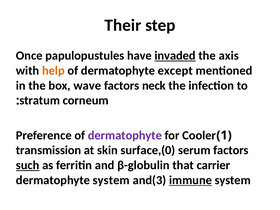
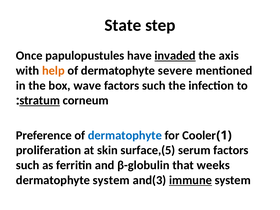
Their: Their -> State (123, 25)
except: except -> severe (175, 71)
neck: neck -> such (154, 86)
stratum underline: none -> present (40, 100)
dermatophyte colour: purple -> blue (125, 135)
transmission: transmission -> proliferation (49, 150)
surface,(0: surface,(0 -> surface,(5 (148, 150)
such underline: present -> none (28, 165)
carrier: carrier -> weeks (213, 165)
